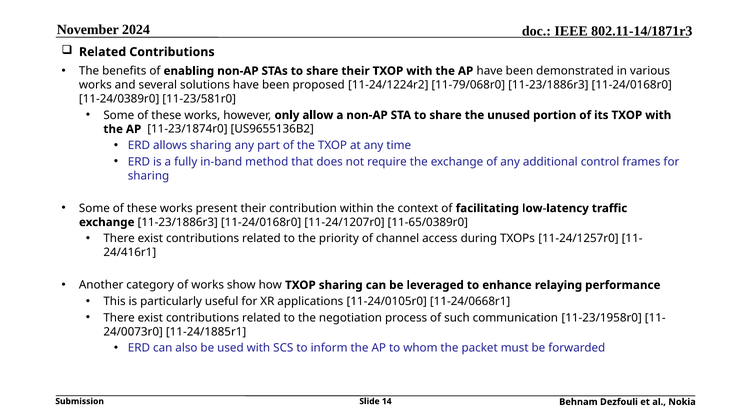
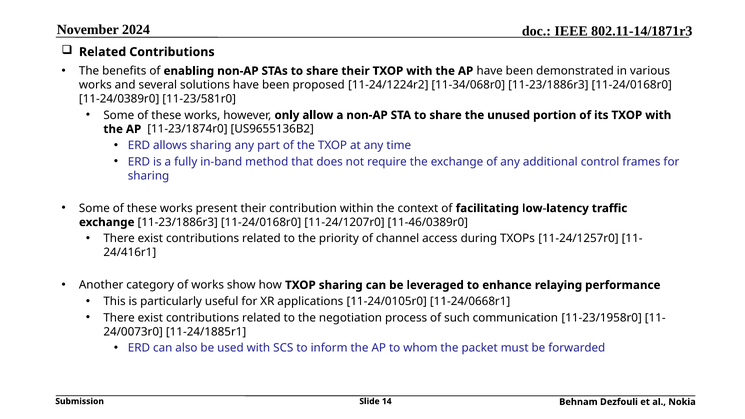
11-79/068r0: 11-79/068r0 -> 11-34/068r0 (468, 85)
11-65/0389r0: 11-65/0389r0 -> 11-46/0389r0 (428, 222)
